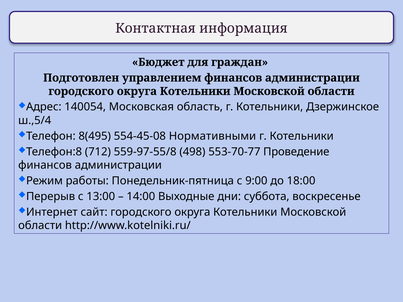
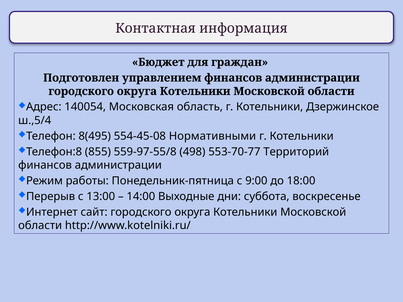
712: 712 -> 855 (98, 152)
Проведение: Проведение -> Территорий (296, 152)
